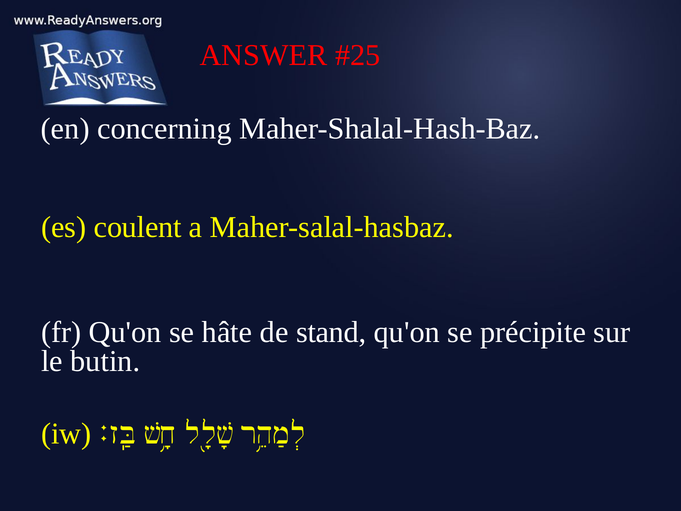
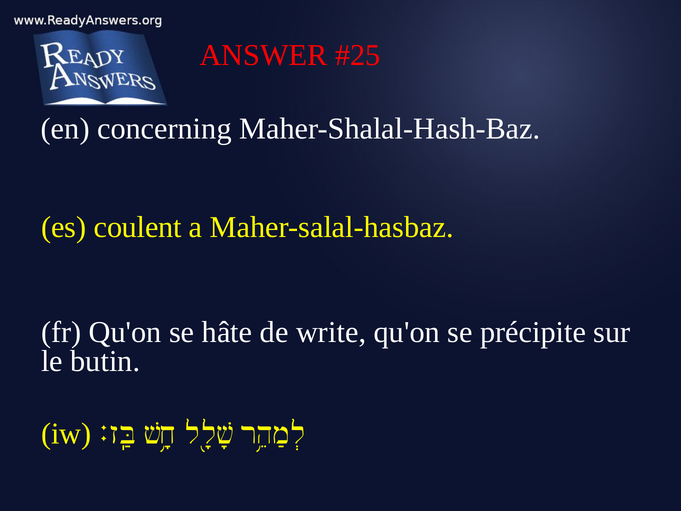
stand: stand -> write (331, 332)
